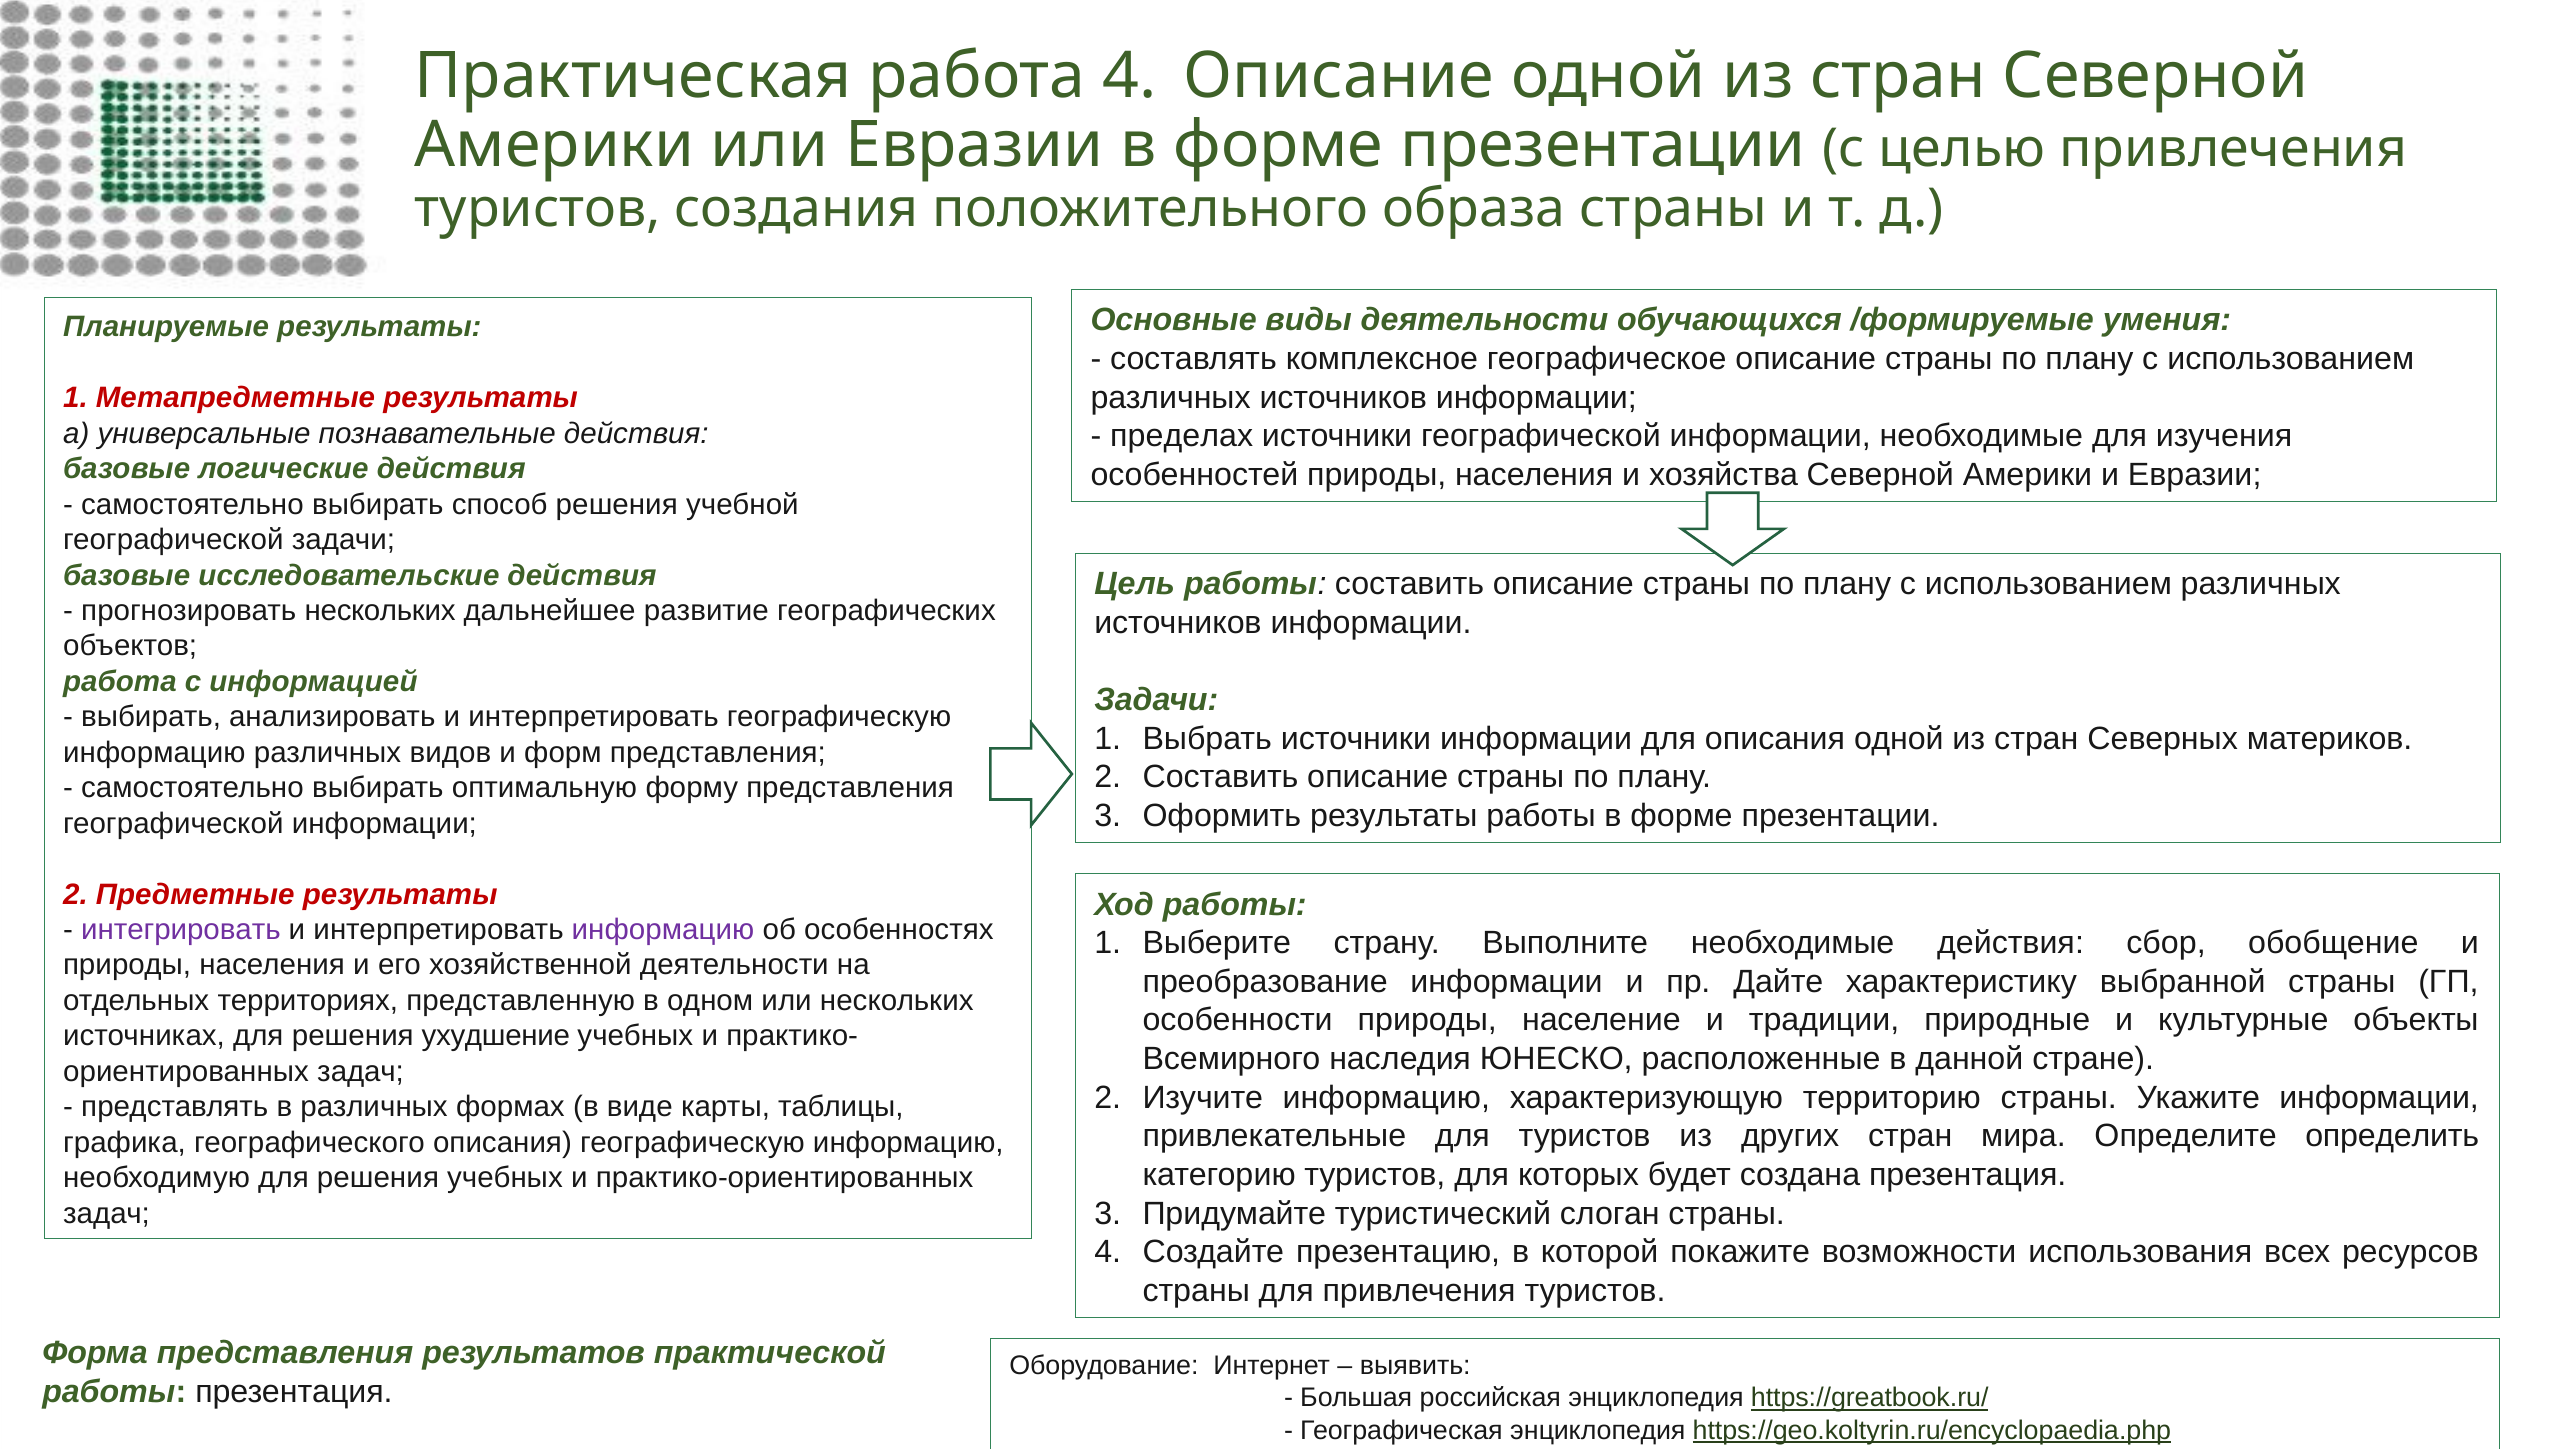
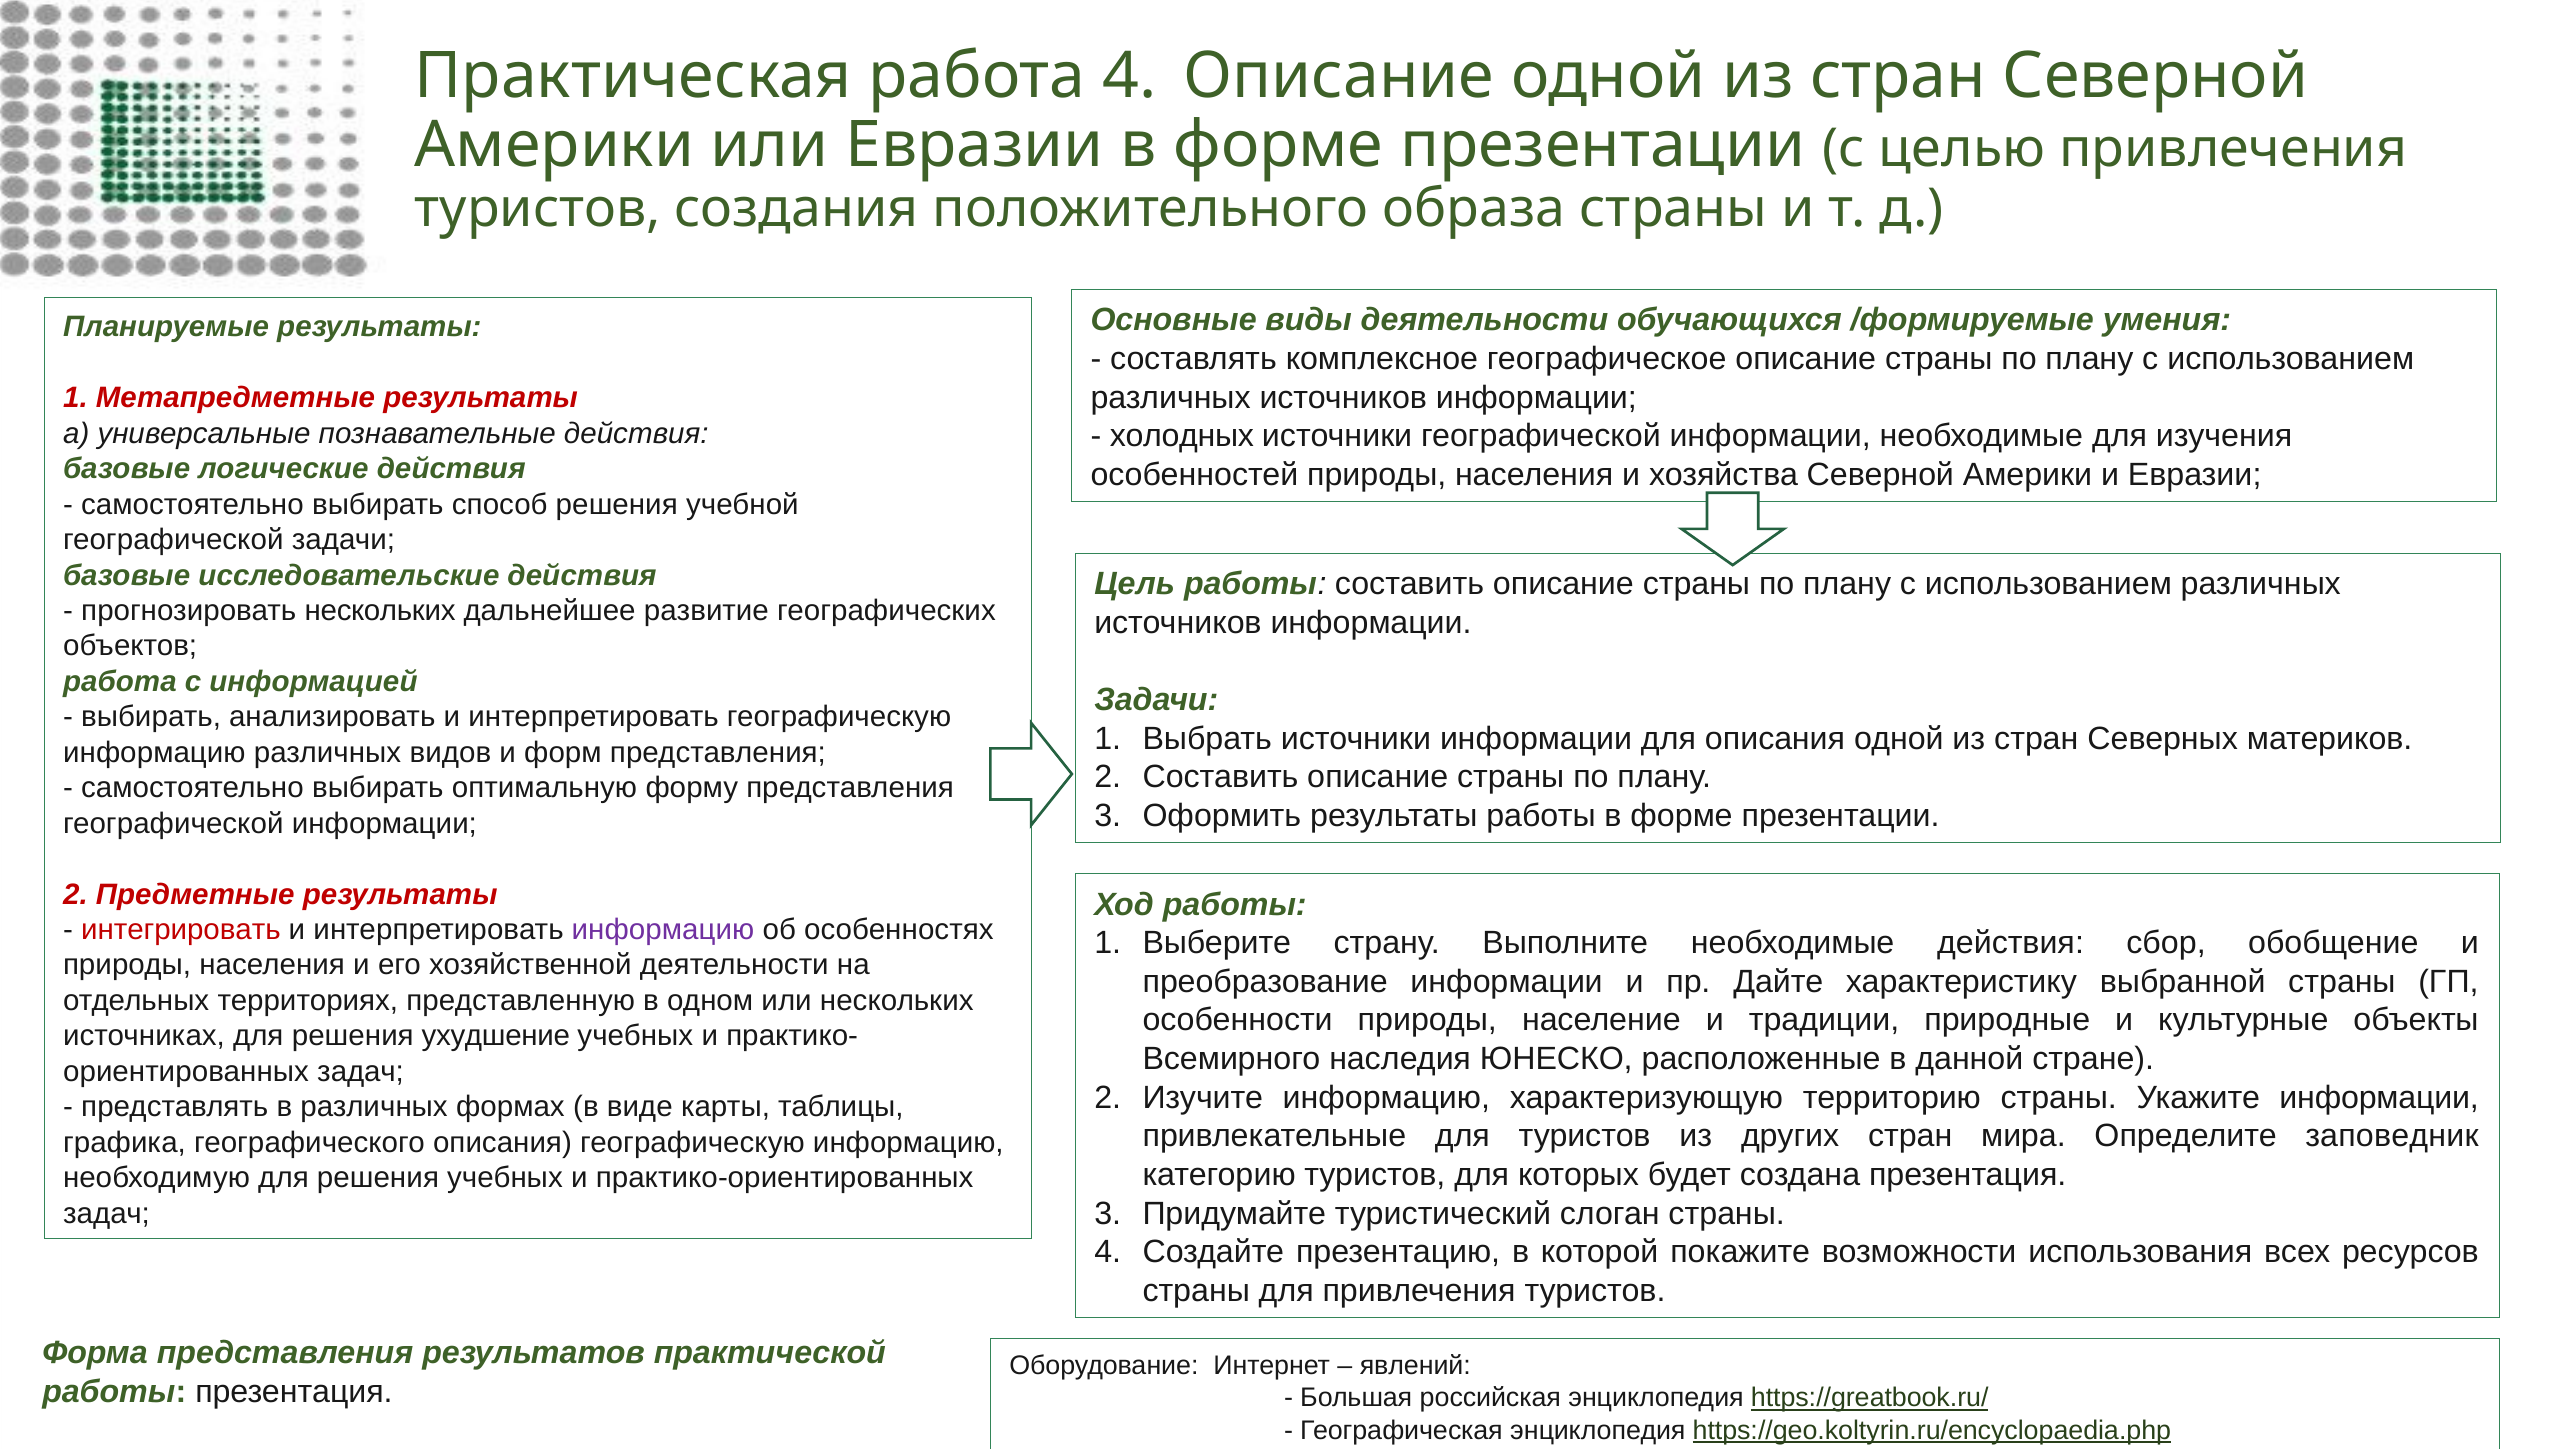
пределах: пределах -> холодных (1182, 436)
интегрировать colour: purple -> red (181, 930)
определить: определить -> заповедник (2392, 1136)
выявить: выявить -> явлений (1415, 1366)
